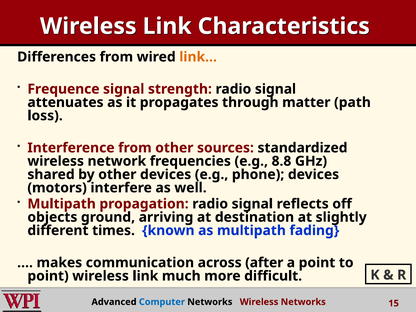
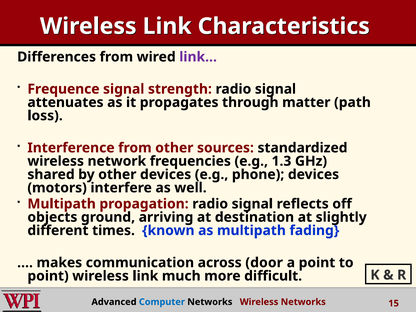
link… colour: orange -> purple (198, 57)
8.8: 8.8 -> 1.3 (281, 161)
after: after -> door (264, 263)
